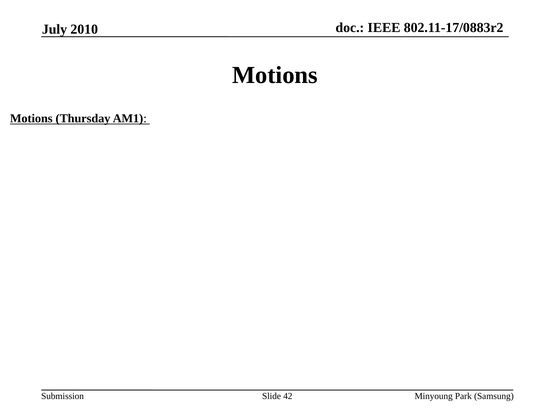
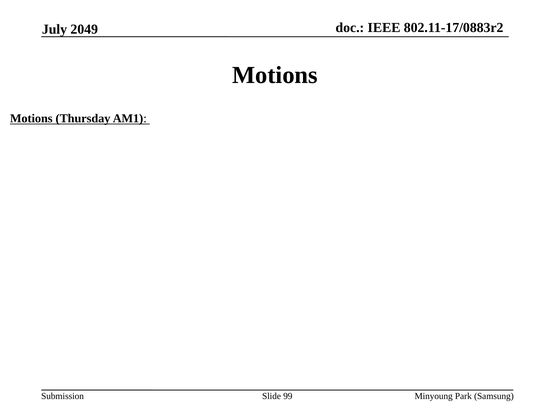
2010: 2010 -> 2049 (84, 29)
42: 42 -> 99 (288, 396)
